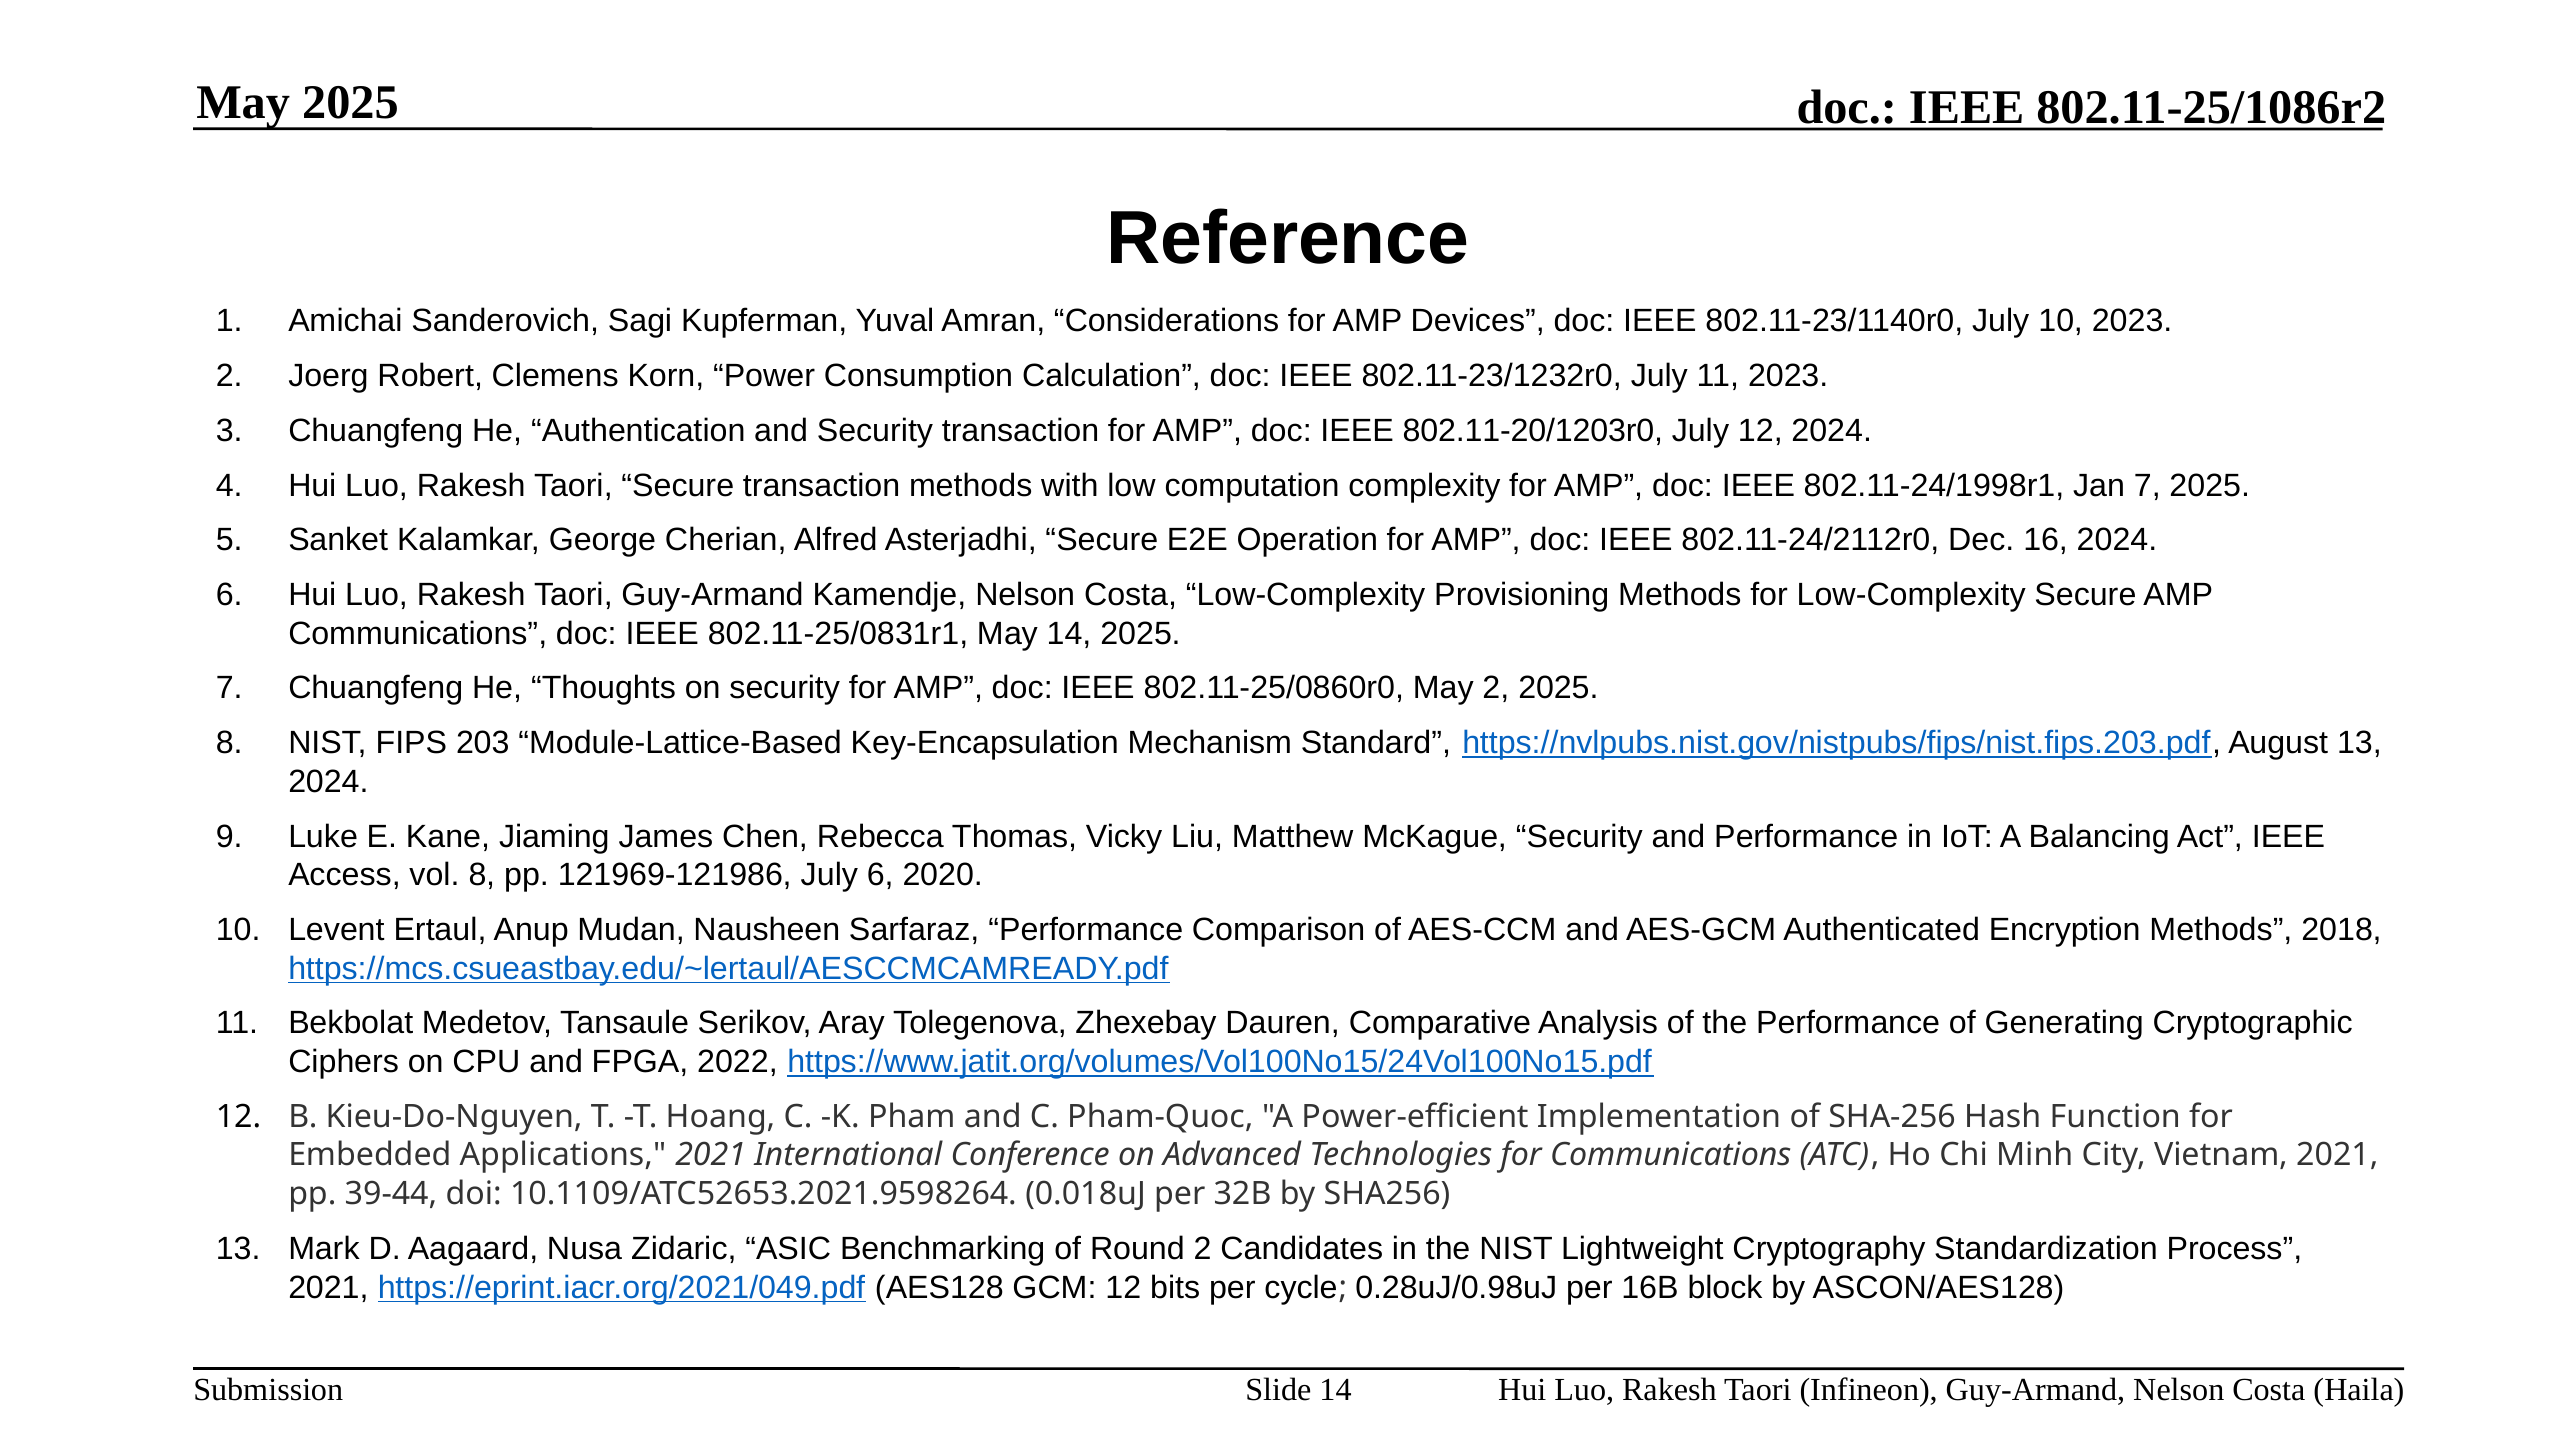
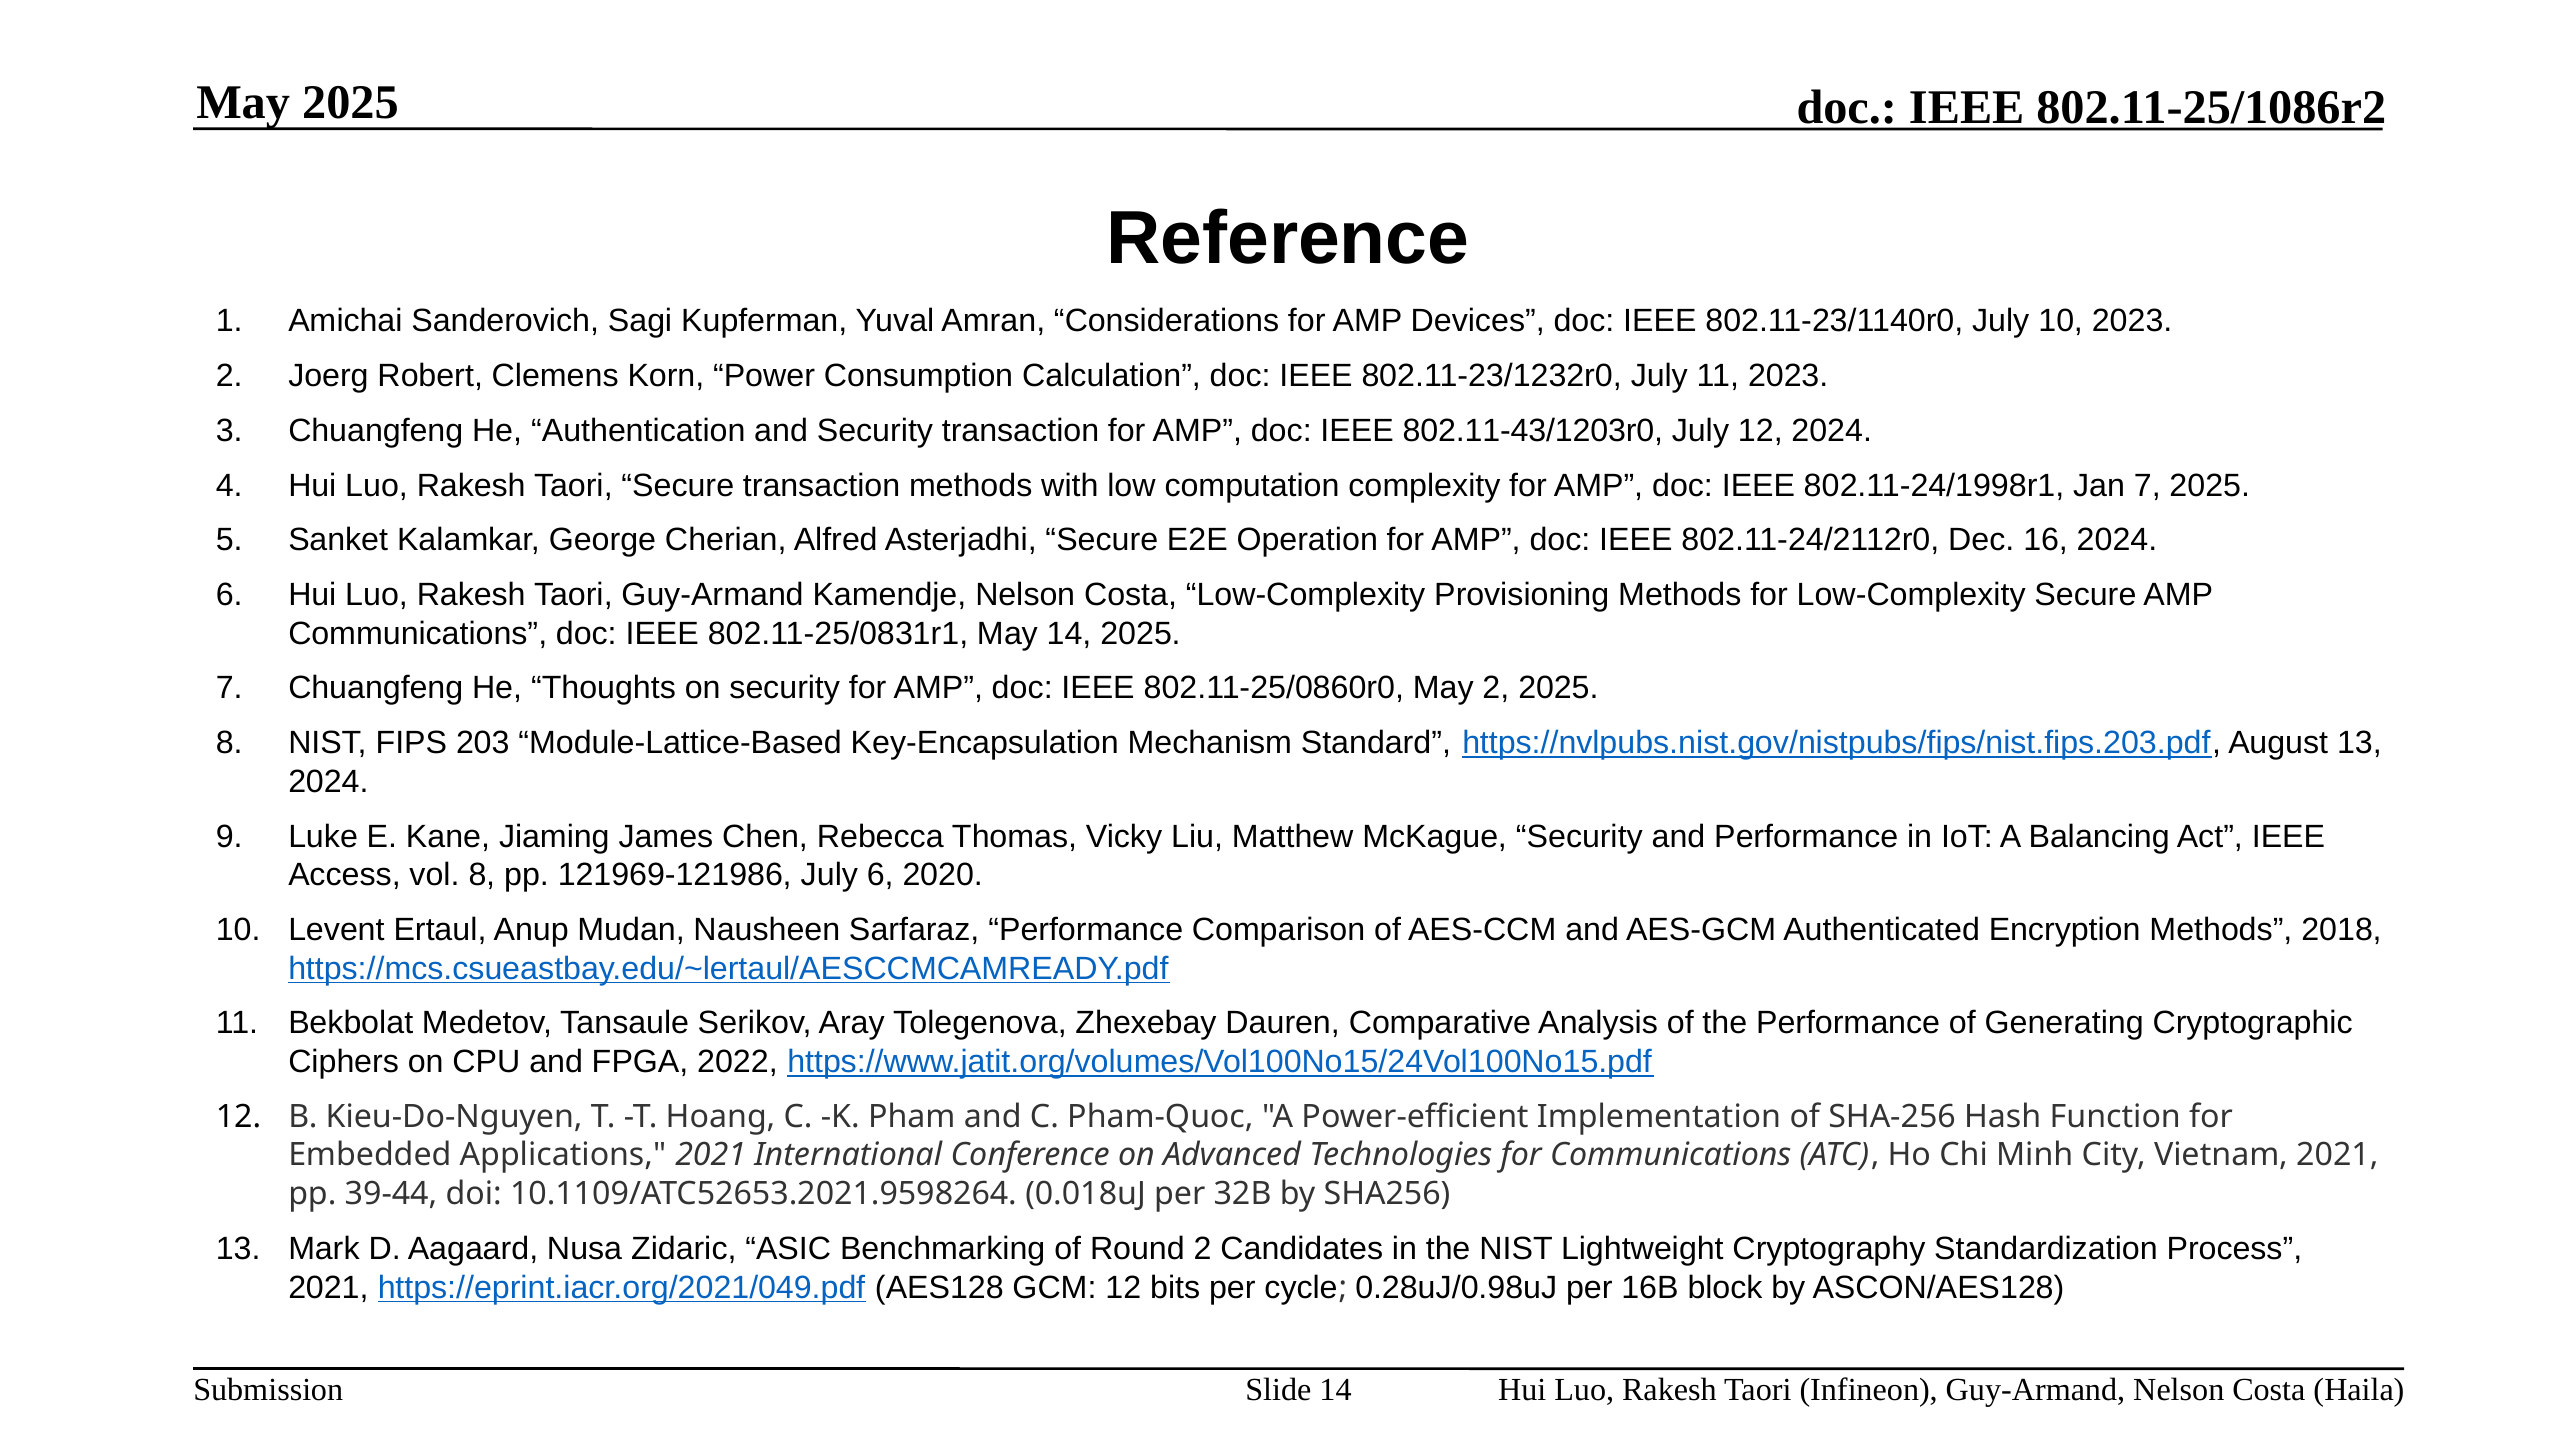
802.11-20/1203r0: 802.11-20/1203r0 -> 802.11-43/1203r0 (1533, 431)
